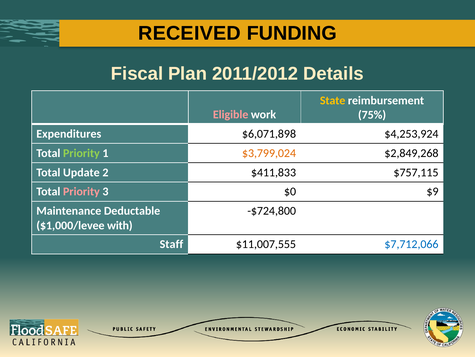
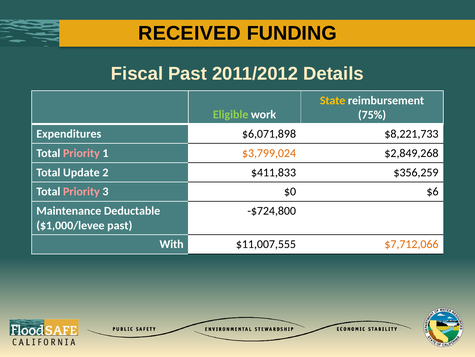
Fiscal Plan: Plan -> Past (187, 74)
Eligible colour: pink -> light green (231, 114)
$4,253,924: $4,253,924 -> $8,221,733 (411, 134)
Priority colour: light green -> pink (81, 153)
$757,115: $757,115 -> $356,259 (416, 172)
$9: $9 -> $6 (433, 191)
$1,000/levee with: with -> past (120, 225)
Staff: Staff -> With (172, 244)
$7,712,066 colour: blue -> orange (411, 244)
